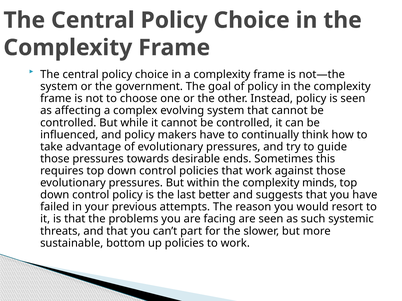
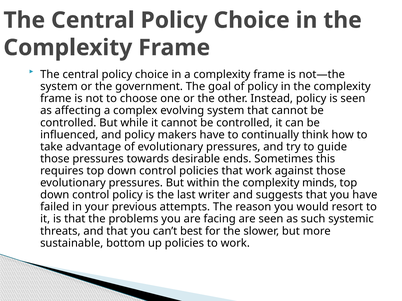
better: better -> writer (214, 195)
part: part -> best (191, 231)
